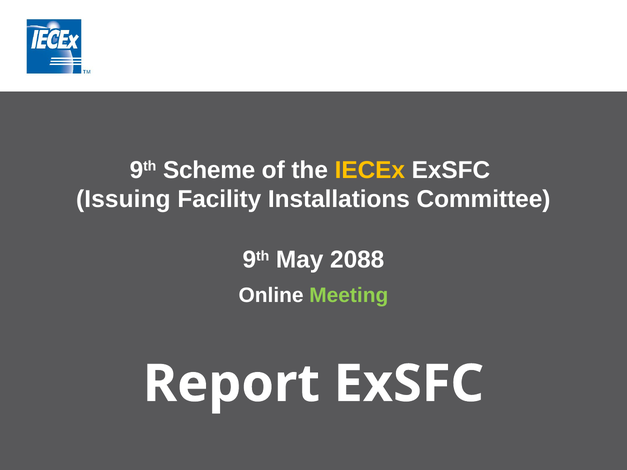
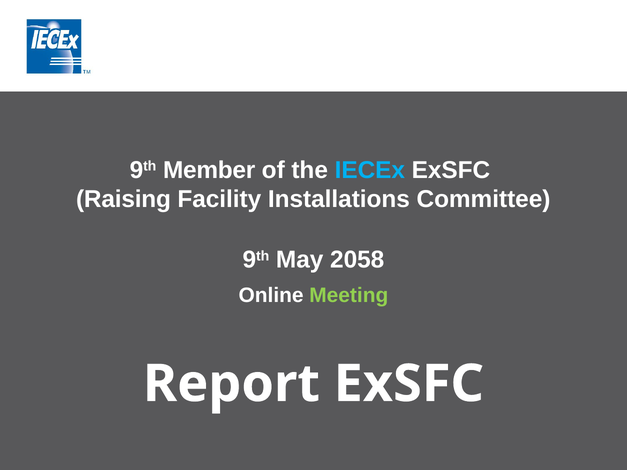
Scheme: Scheme -> Member (209, 170)
IECEx colour: yellow -> light blue (370, 170)
Issuing: Issuing -> Raising (123, 199)
2088: 2088 -> 2058 (357, 260)
